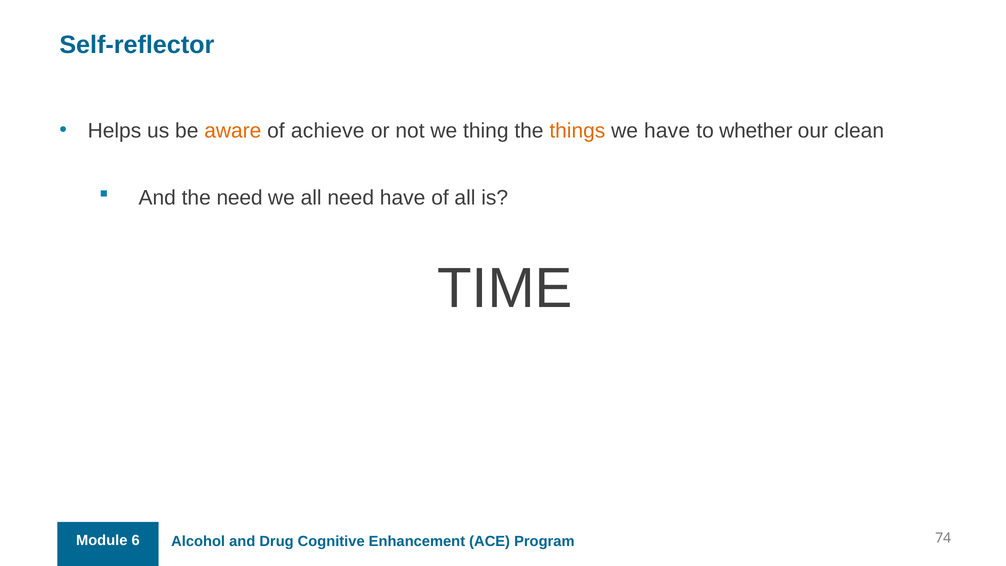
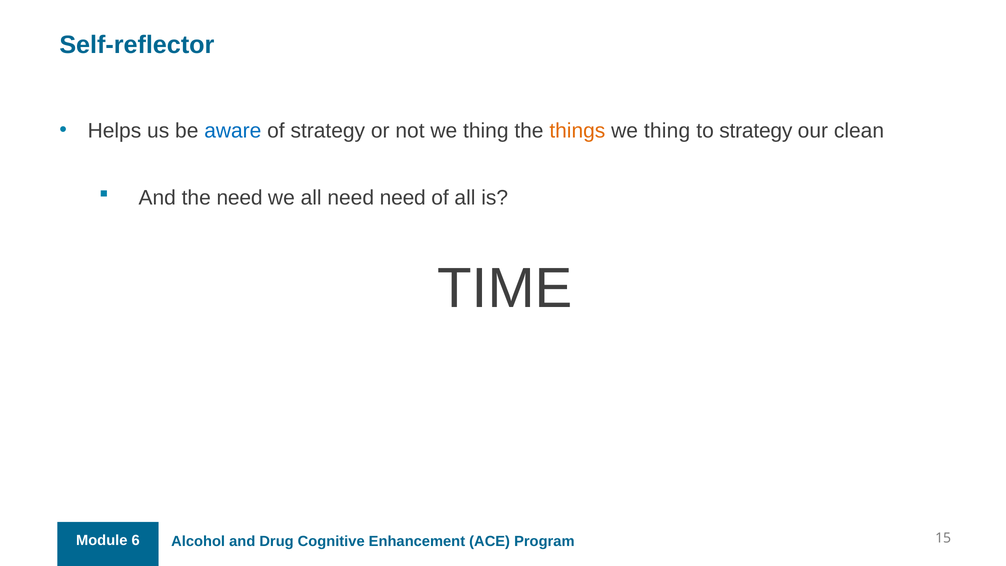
aware colour: orange -> blue (233, 131)
of achieve: achieve -> strategy (328, 131)
have: have -> thing (667, 131)
to whether: whether -> strategy (756, 131)
need have: have -> need (403, 198)
74: 74 -> 15 (943, 538)
